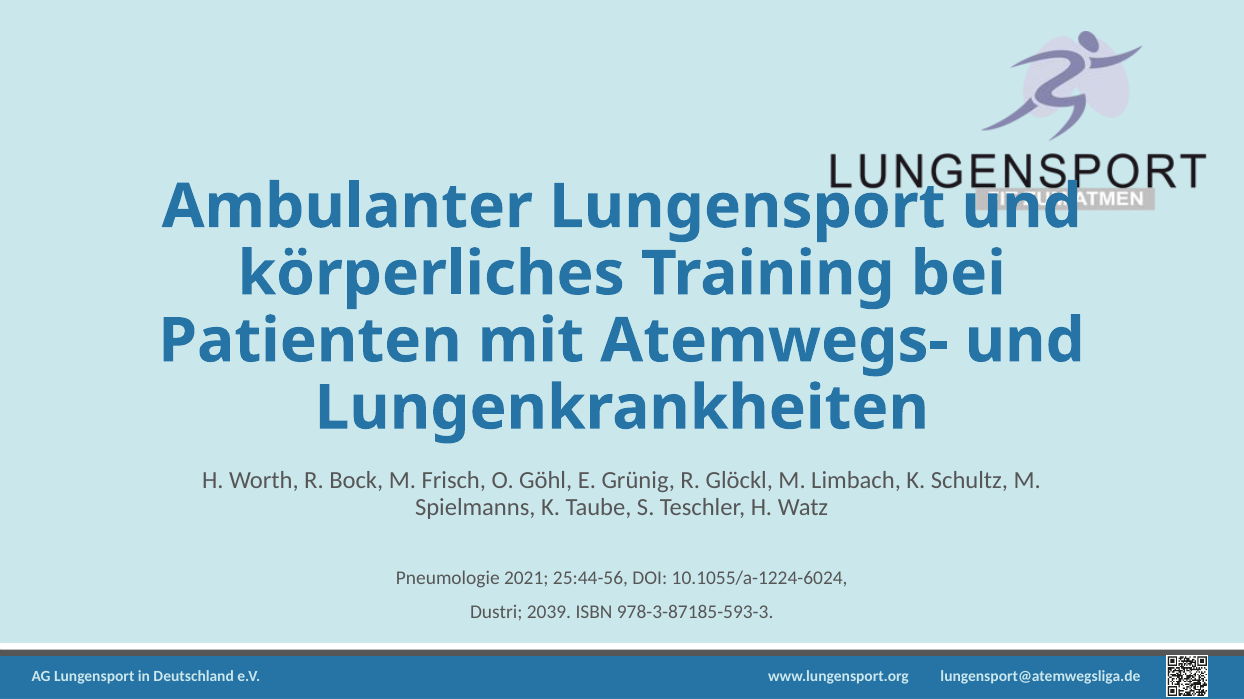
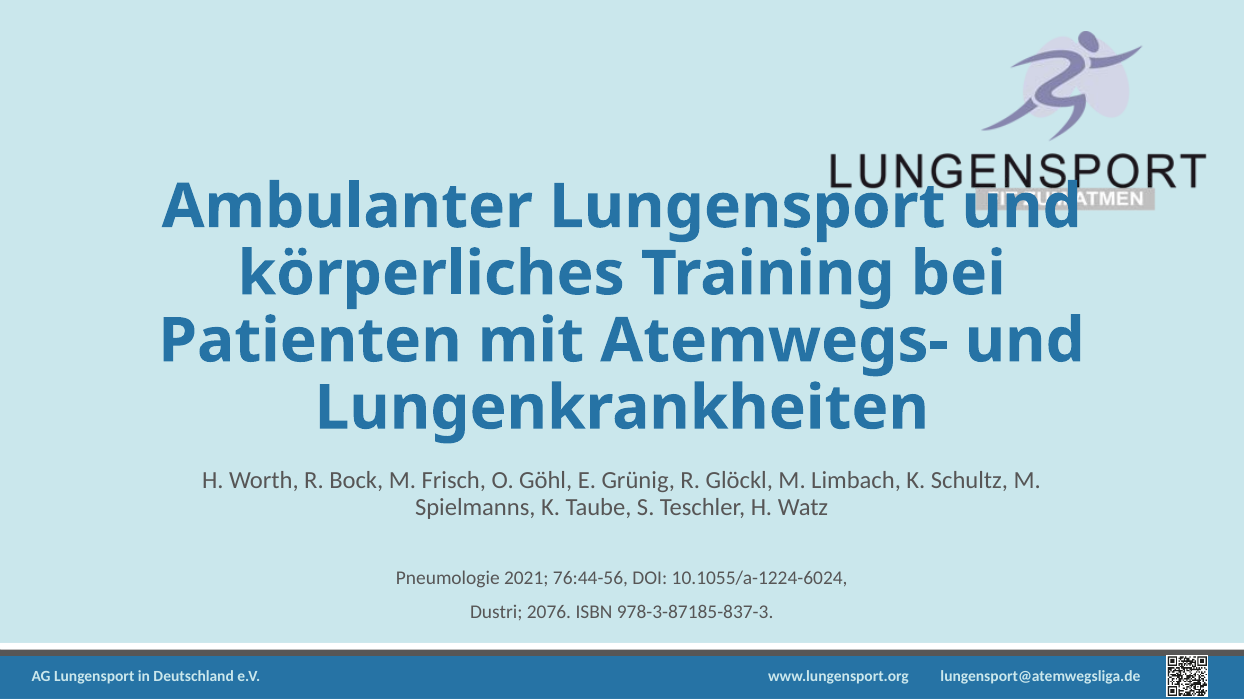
25:44-56: 25:44-56 -> 76:44-56 (590, 579)
2039: 2039 -> 2076 (549, 613)
978-3-87185-593-3: 978-3-87185-593-3 -> 978-3-87185-837-3 (695, 613)
